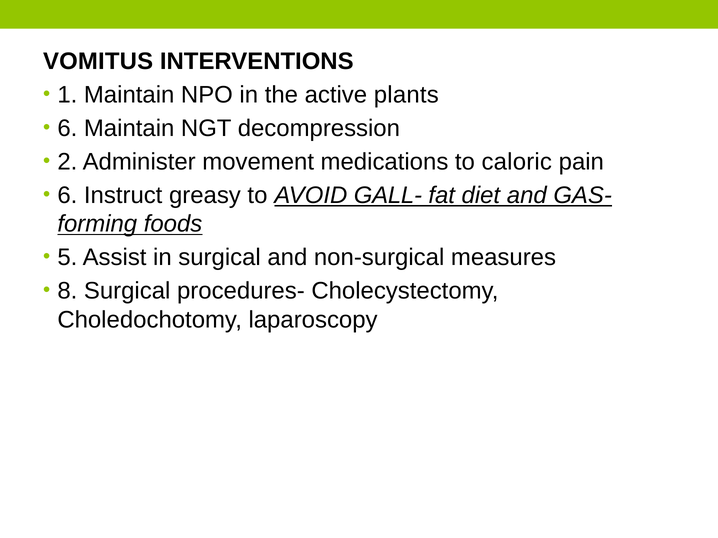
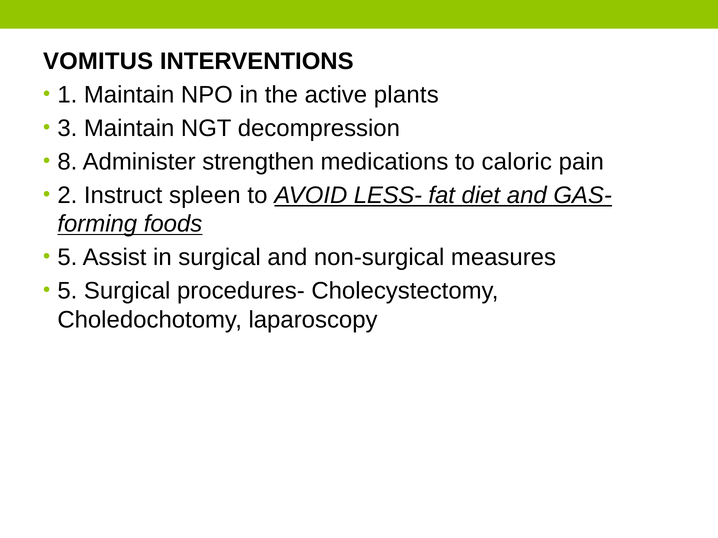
6: 6 -> 3 (67, 129)
2: 2 -> 8 (67, 162)
movement: movement -> strengthen (258, 162)
6: 6 -> 2 (67, 196)
greasy: greasy -> spleen (205, 196)
GALL-: GALL- -> LESS- (388, 196)
8: 8 -> 5 (67, 291)
